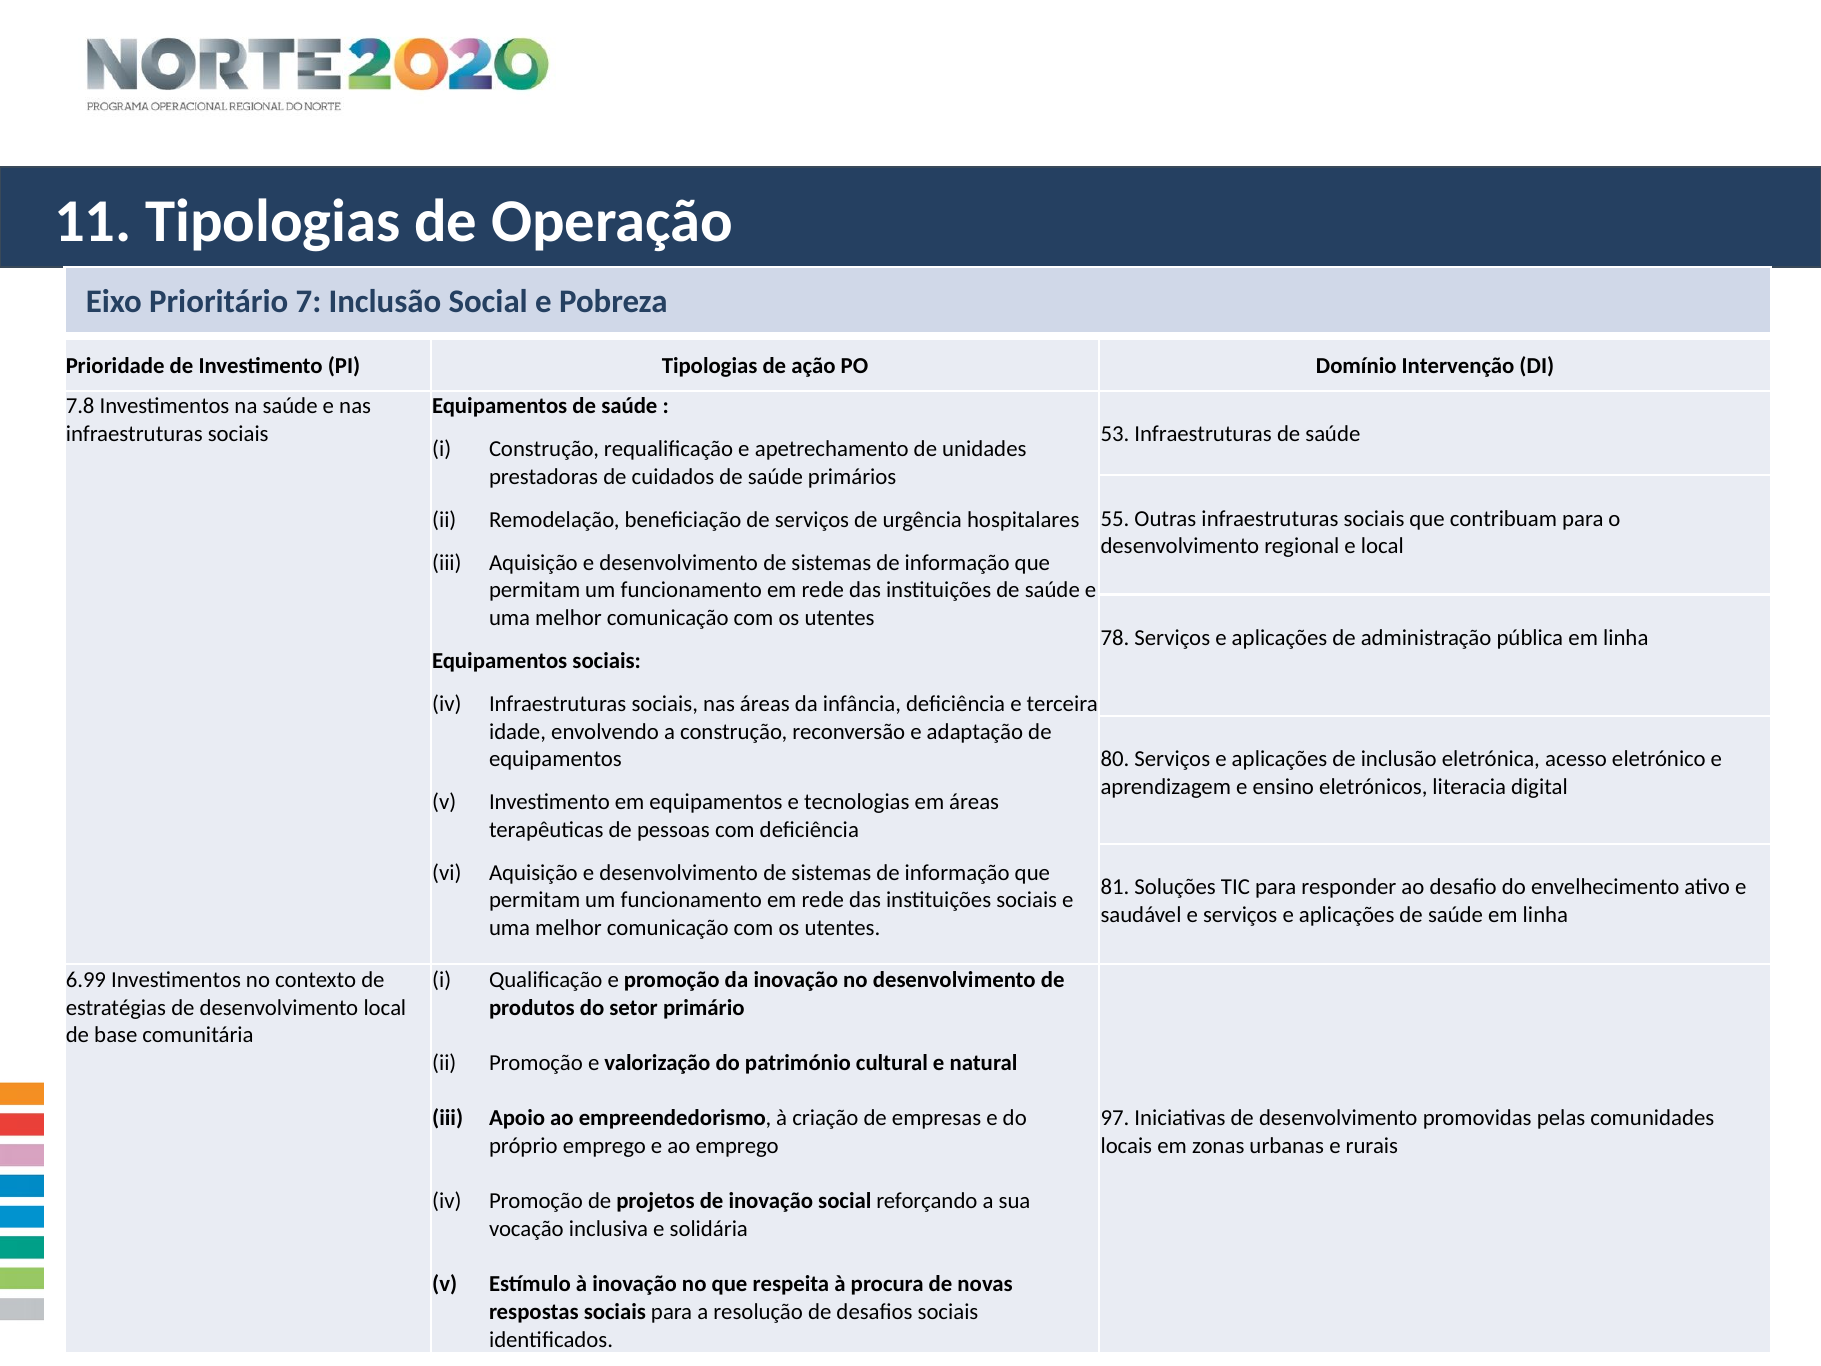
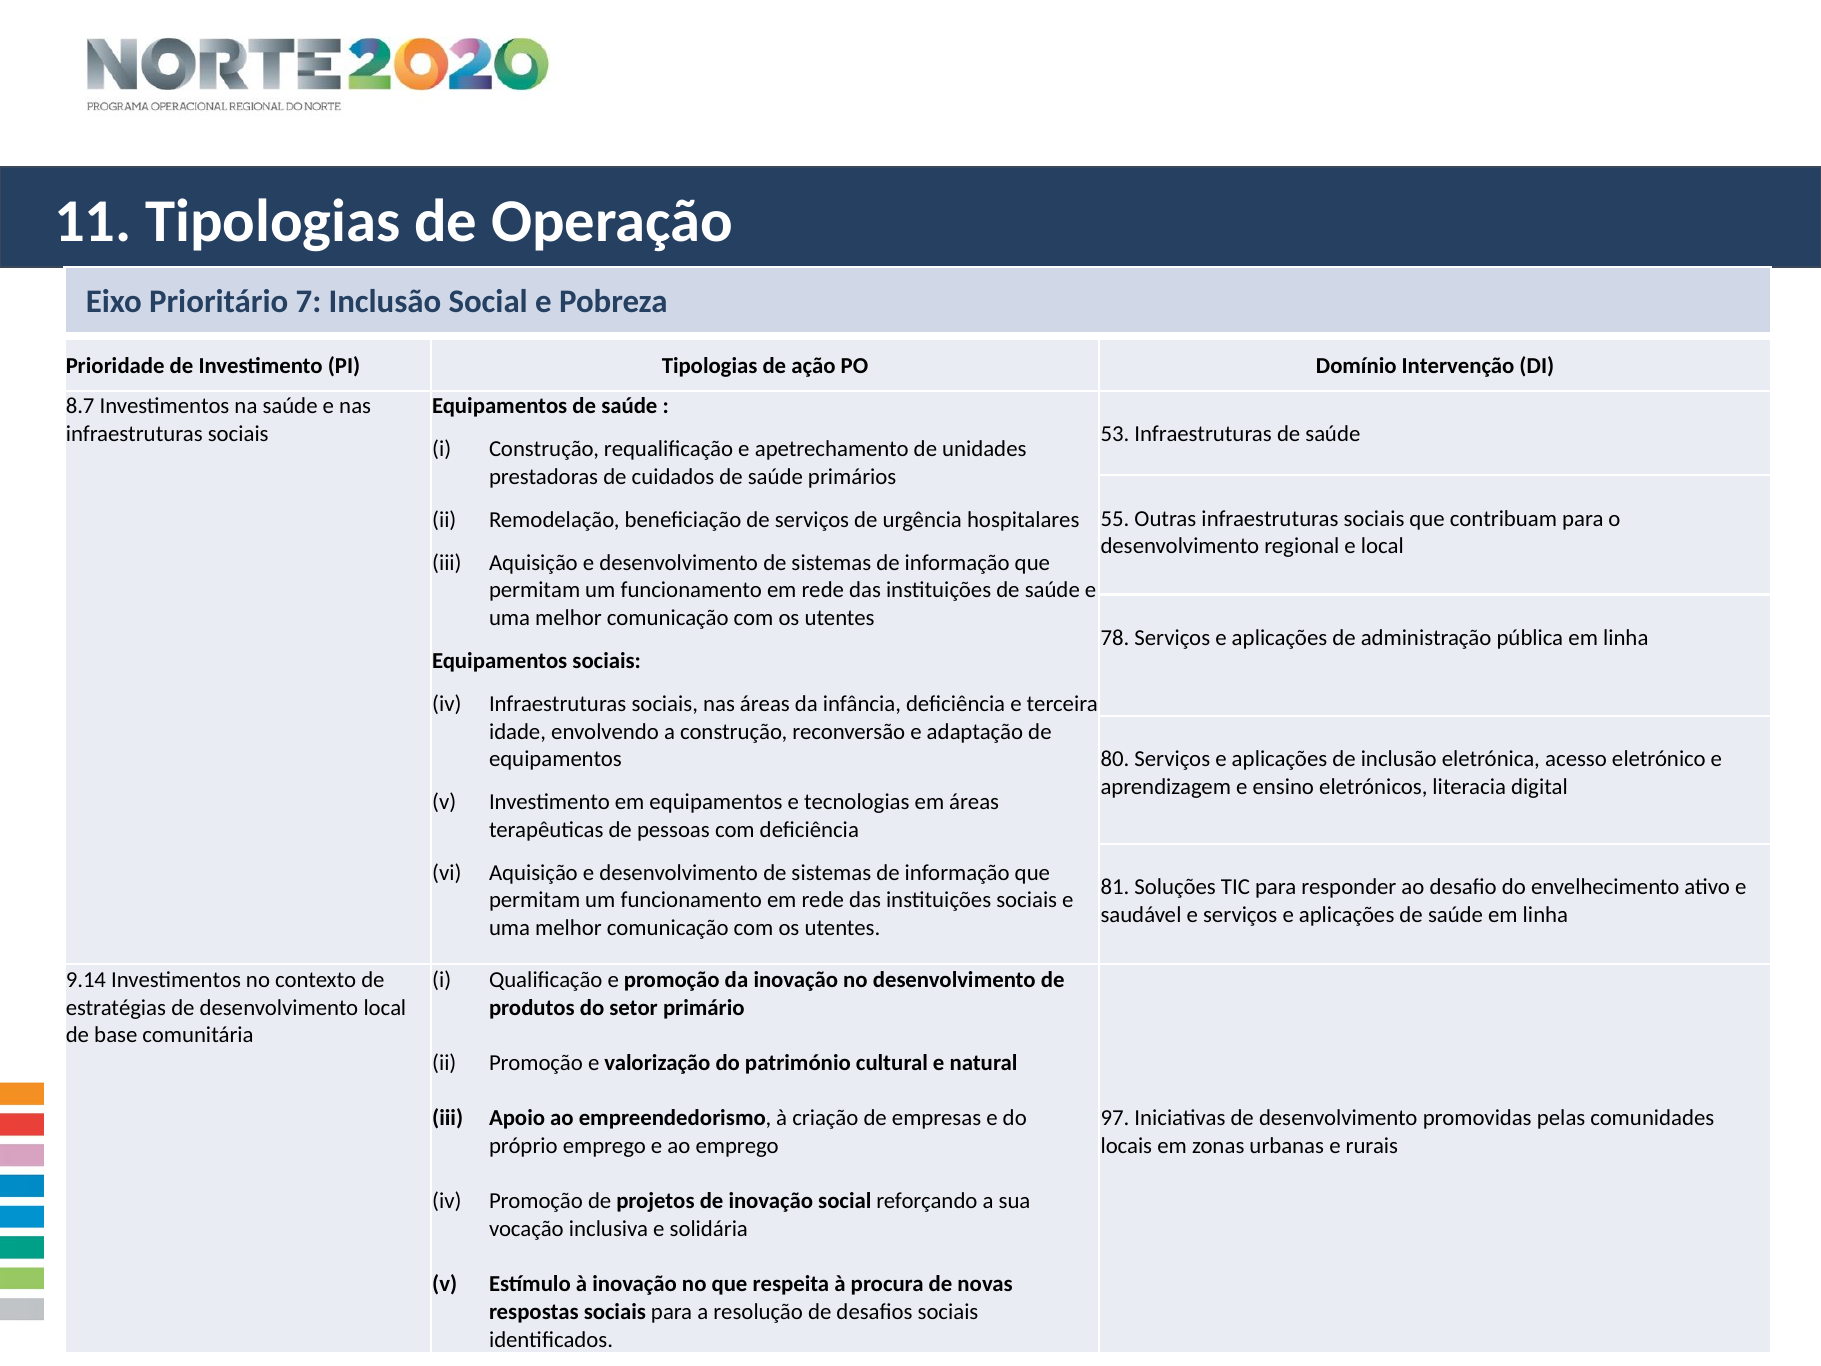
7.8: 7.8 -> 8.7 (80, 406)
6.99: 6.99 -> 9.14 (86, 980)
